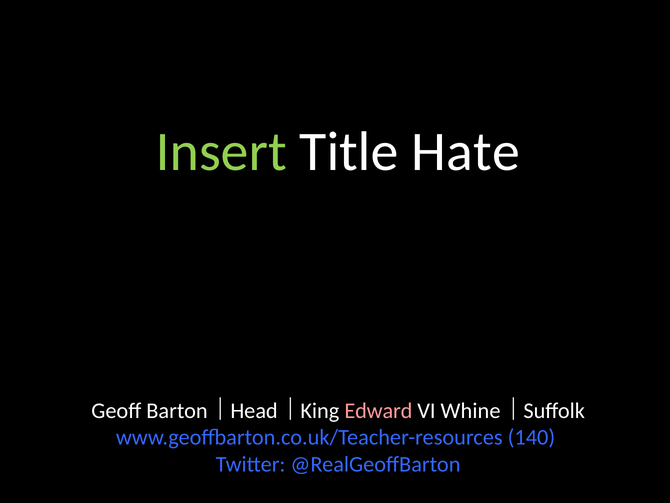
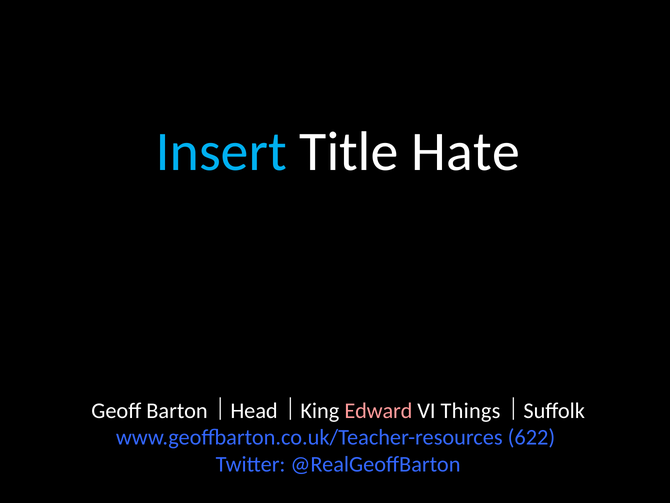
Insert colour: light green -> light blue (221, 152)
Whine: Whine -> Things (471, 410)
140: 140 -> 622 (531, 437)
